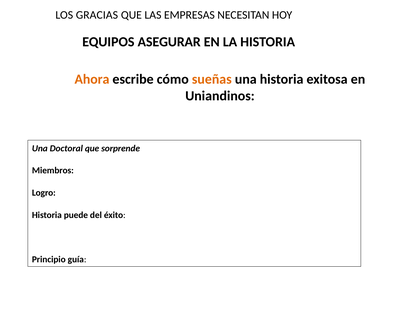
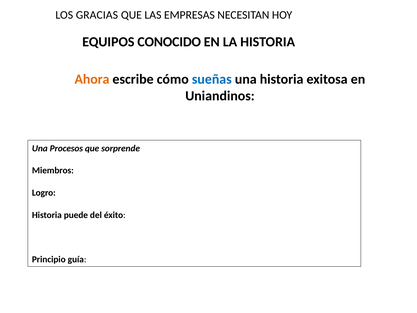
ASEGURAR: ASEGURAR -> CONOCIDO (169, 42)
sueñas colour: orange -> blue (212, 79)
Doctoral: Doctoral -> Procesos (66, 148)
